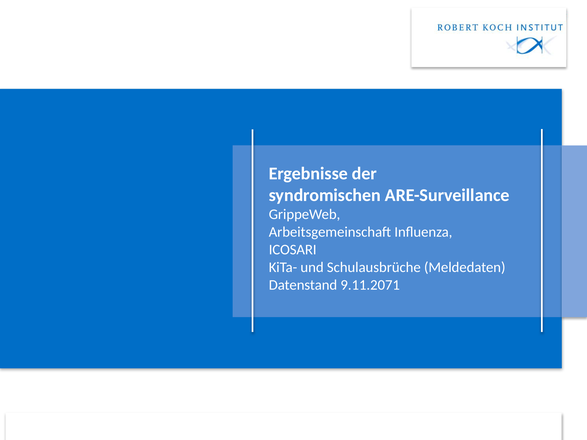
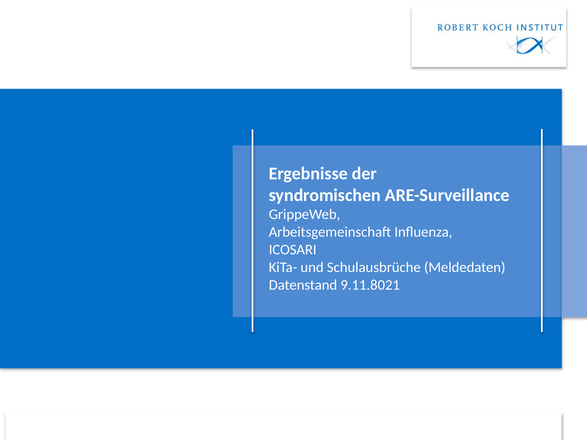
9.11.2071: 9.11.2071 -> 9.11.8021 (370, 285)
